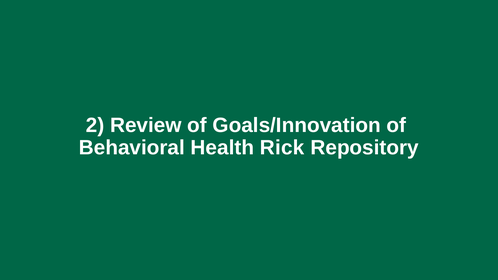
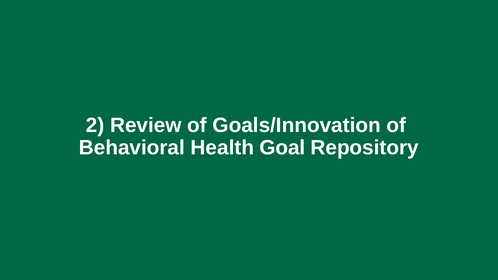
Rick: Rick -> Goal (282, 148)
